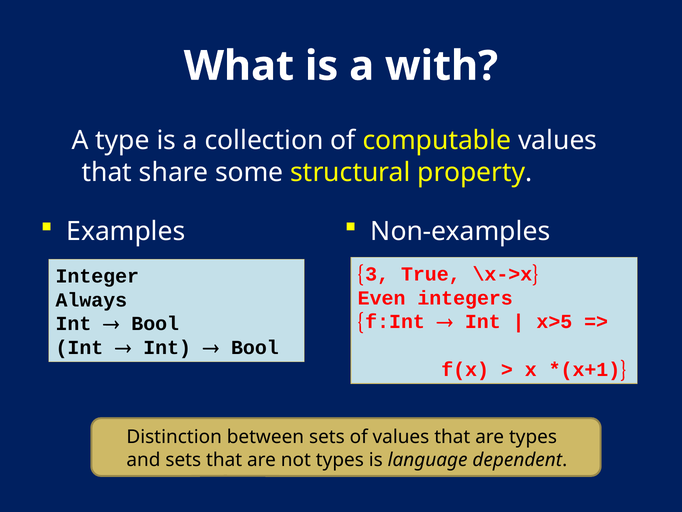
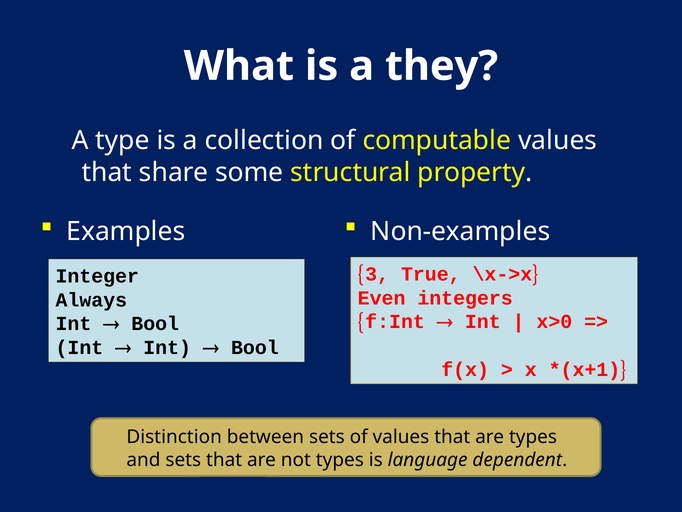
with: with -> they (442, 66)
x>5: x>5 -> x>0 (554, 322)
